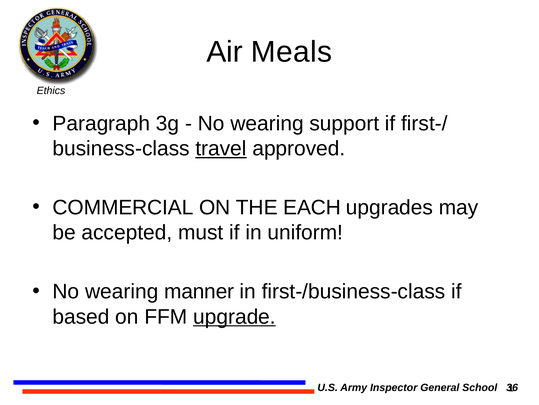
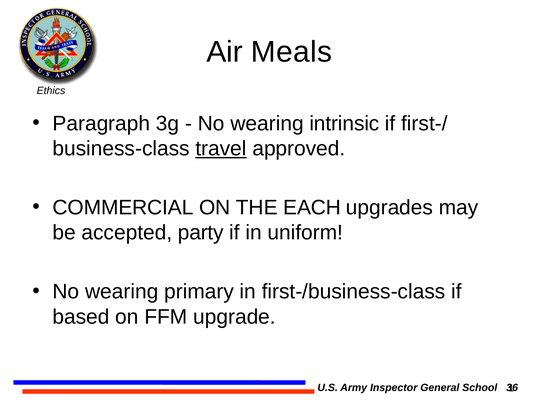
support: support -> intrinsic (344, 123)
must: must -> party (201, 232)
manner: manner -> primary (199, 291)
upgrade underline: present -> none (234, 316)
